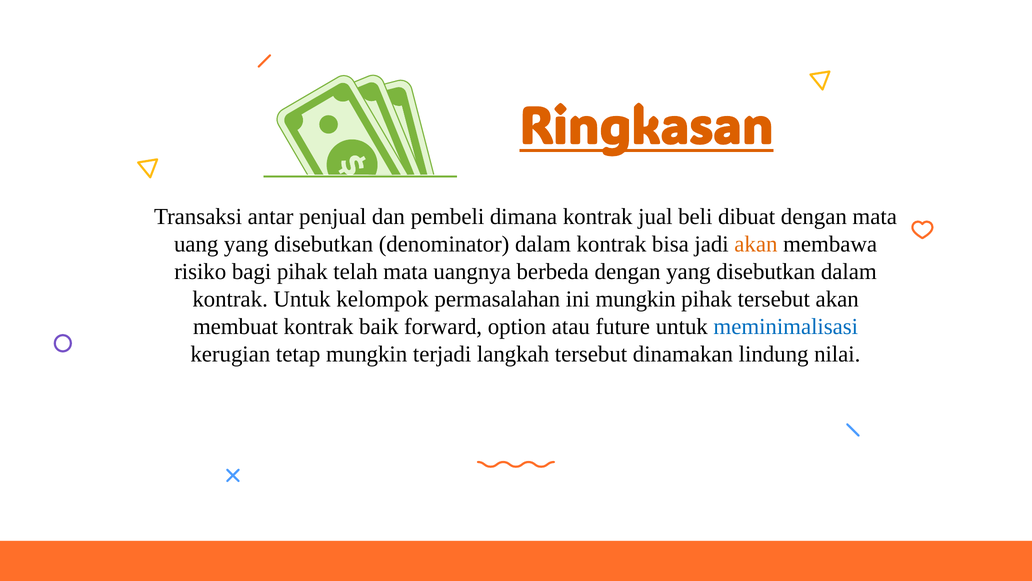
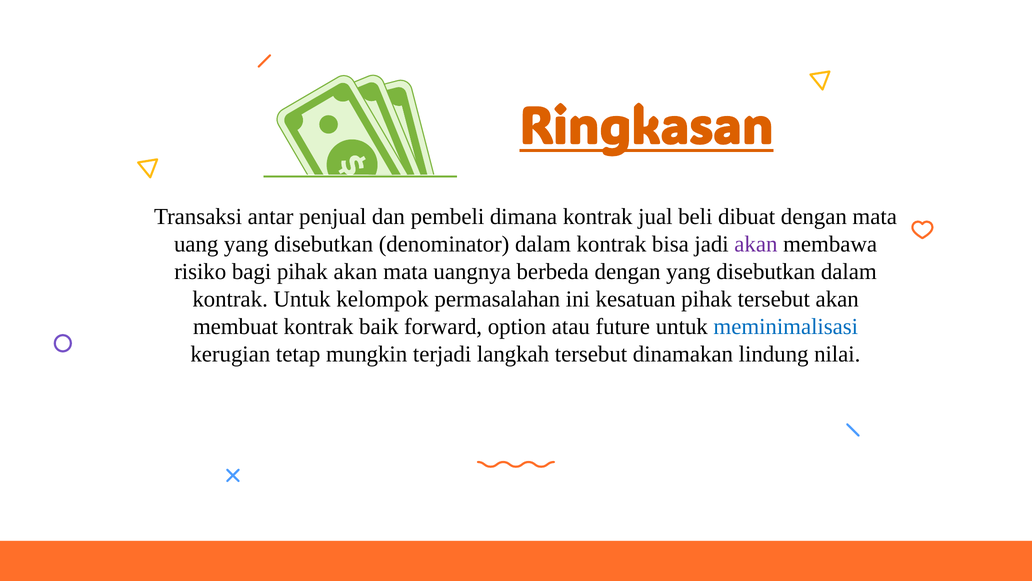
akan colour: orange -> purple (756, 244)
pihak telah: telah -> akan (355, 272)
ini mungkin: mungkin -> kesatuan (636, 299)
